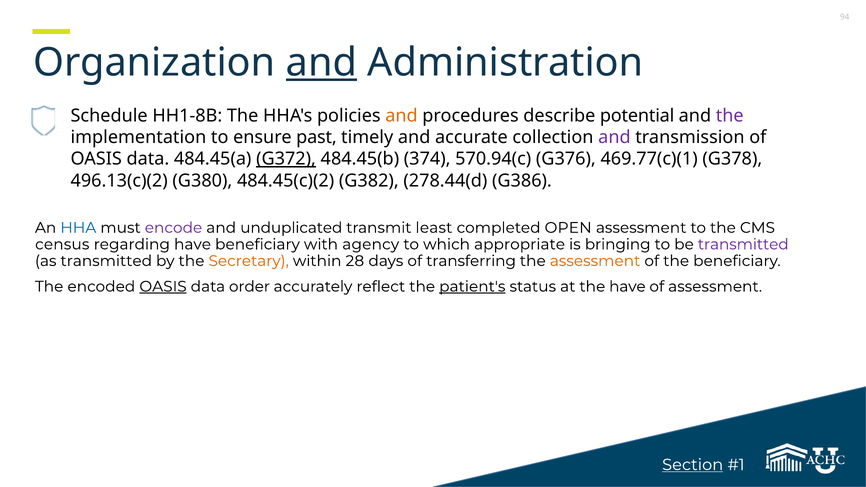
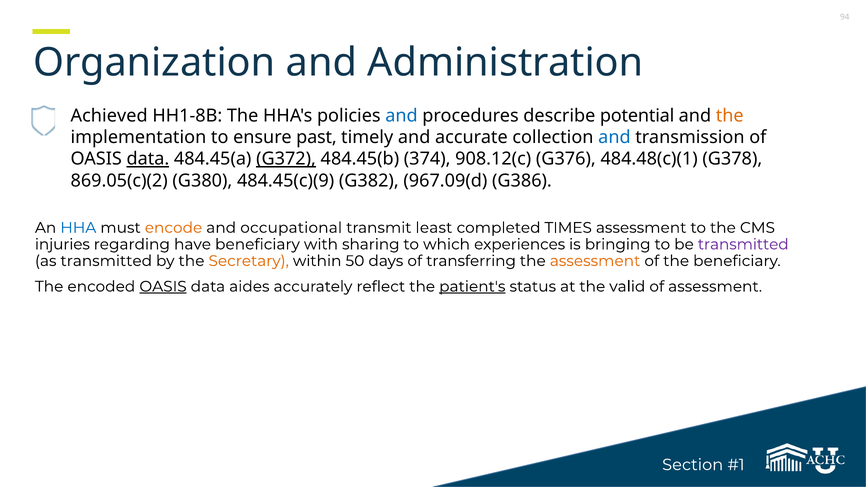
and underline: present -> none (321, 63)
Schedule: Schedule -> Achieved (109, 116)
and colour: orange -> blue (401, 116)
the colour: purple -> orange (730, 116)
and colour: purple -> blue (614, 137)
data underline: none -> present (148, 159)
570.94(c: 570.94(c -> 908.12(c (493, 159)
469.77(c)(1: 469.77(c)(1 -> 484.48(c)(1 (649, 159)
496.13(c)(2: 496.13(c)(2 -> 869.05(c)(2 (119, 181)
484.45(c)(2: 484.45(c)(2 -> 484.45(c)(9 (286, 181)
278.44(d: 278.44(d -> 967.09(d (445, 181)
encode colour: purple -> orange (173, 228)
unduplicated: unduplicated -> occupational (291, 228)
OPEN: OPEN -> TIMES (568, 228)
census: census -> injuries (62, 244)
agency: agency -> sharing (371, 244)
appropriate: appropriate -> experiences (520, 244)
28: 28 -> 50 (355, 261)
order: order -> aides (249, 287)
the have: have -> valid (627, 287)
Section underline: present -> none (693, 465)
